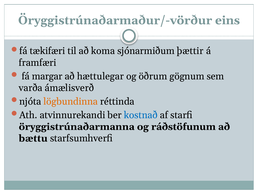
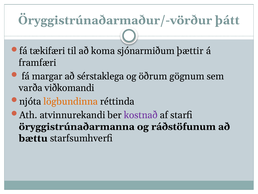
eins: eins -> þátt (227, 20)
hættulegar: hættulegar -> sérstaklega (101, 76)
ámælisverð: ámælisverð -> viðkomandi (69, 88)
kostnað colour: blue -> purple (141, 115)
